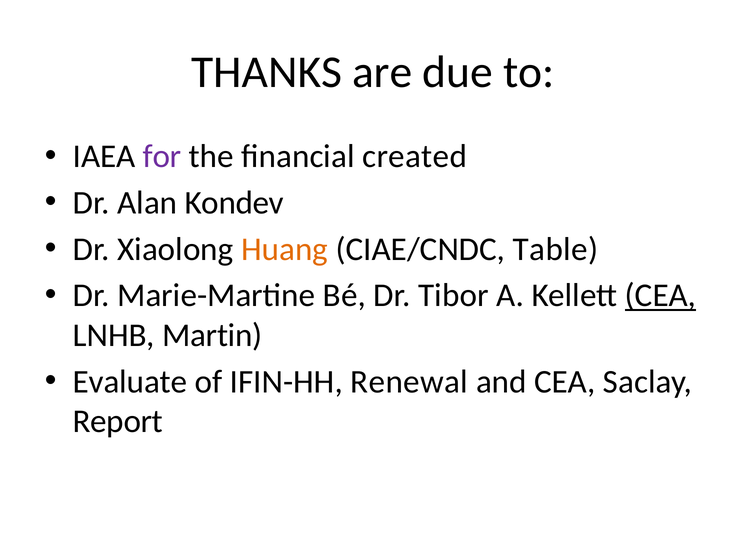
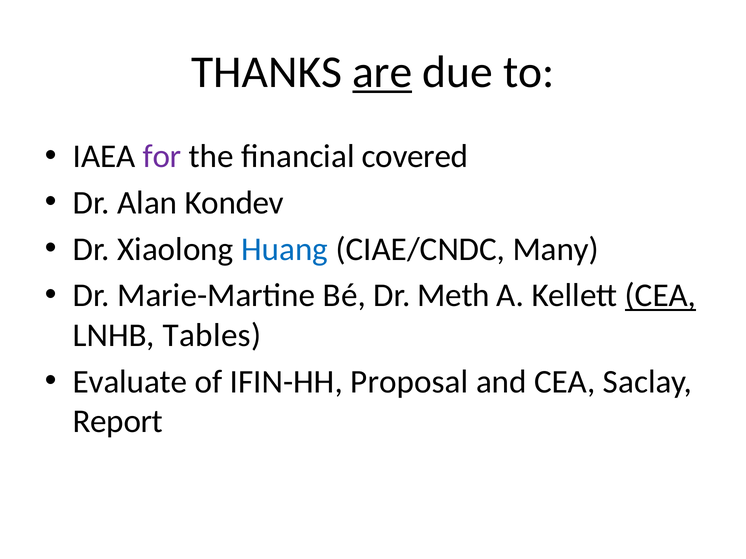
are underline: none -> present (382, 72)
created: created -> covered (415, 156)
Huang colour: orange -> blue (285, 249)
Table: Table -> Many (556, 249)
Tibor: Tibor -> Meth (454, 296)
Martin: Martin -> Tables (212, 336)
Renewal: Renewal -> Proposal (409, 382)
